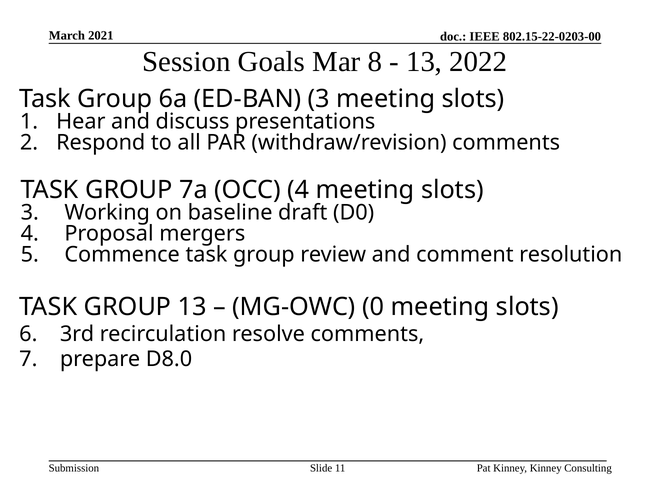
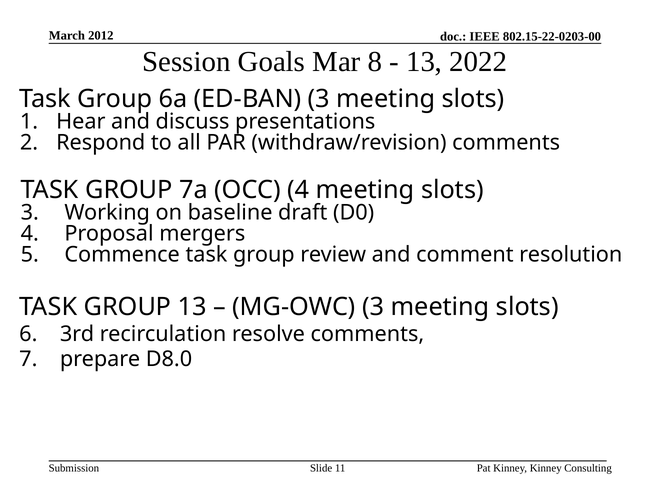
2021: 2021 -> 2012 (101, 35)
MG-OWC 0: 0 -> 3 (373, 307)
